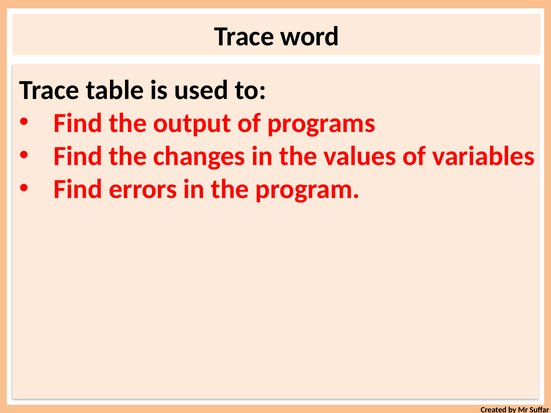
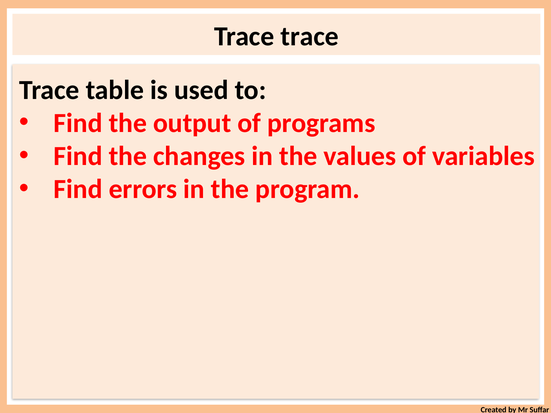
word: word -> trace (310, 36)
